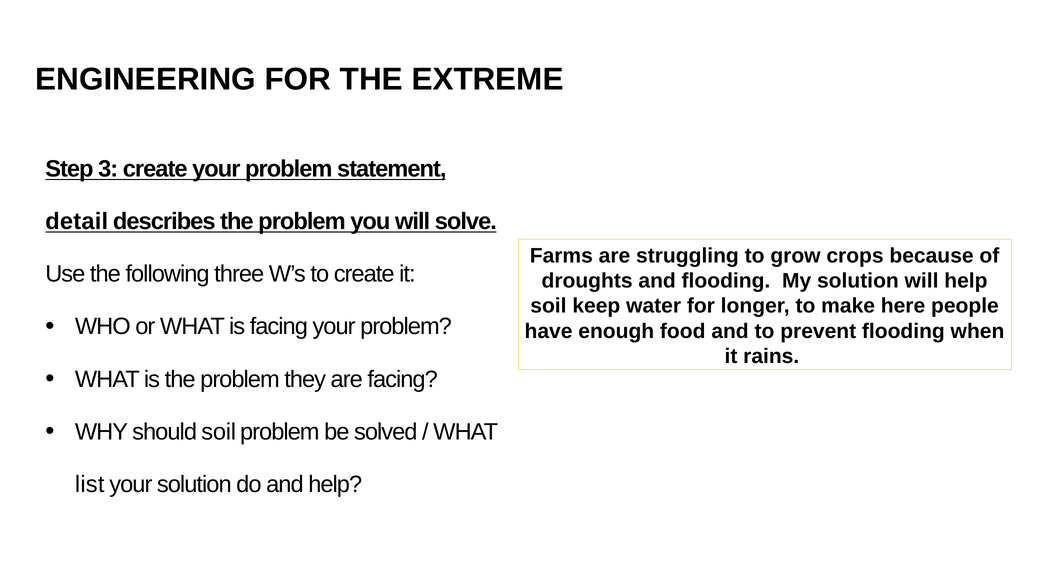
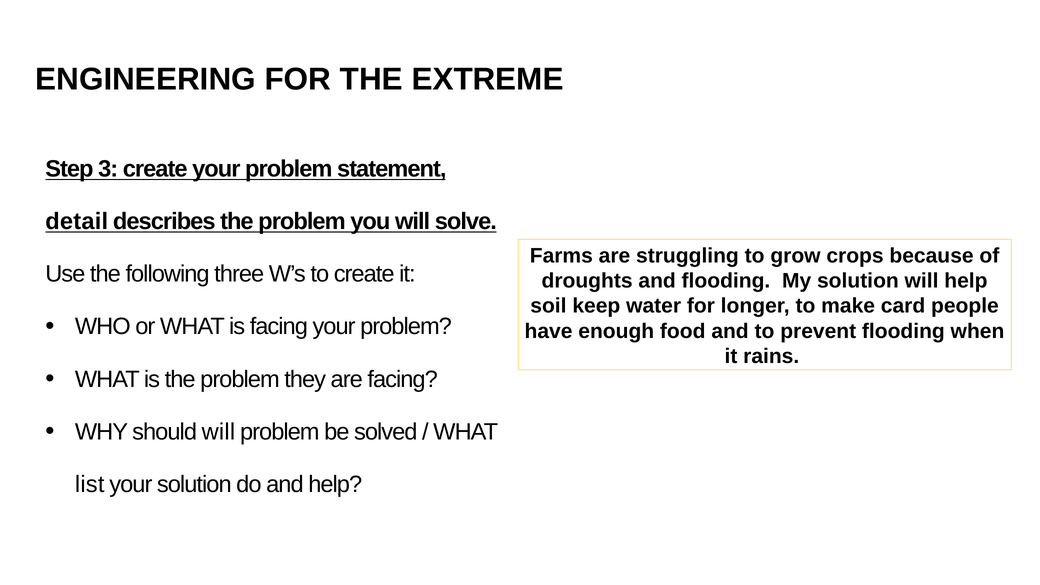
here: here -> card (903, 306)
should soil: soil -> will (218, 432)
